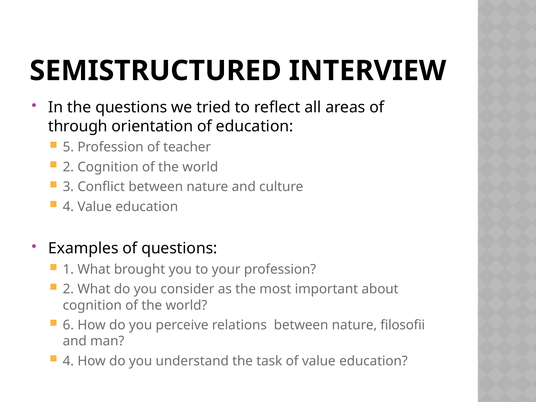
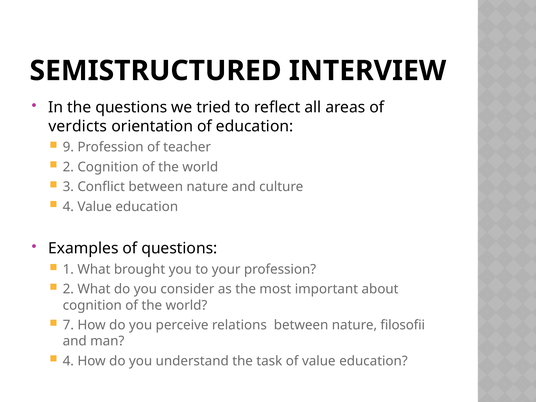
through: through -> verdicts (78, 126)
5: 5 -> 9 (68, 147)
6: 6 -> 7 (68, 325)
